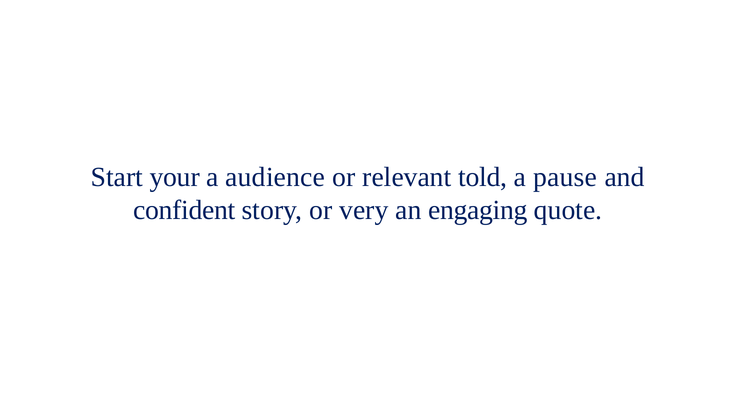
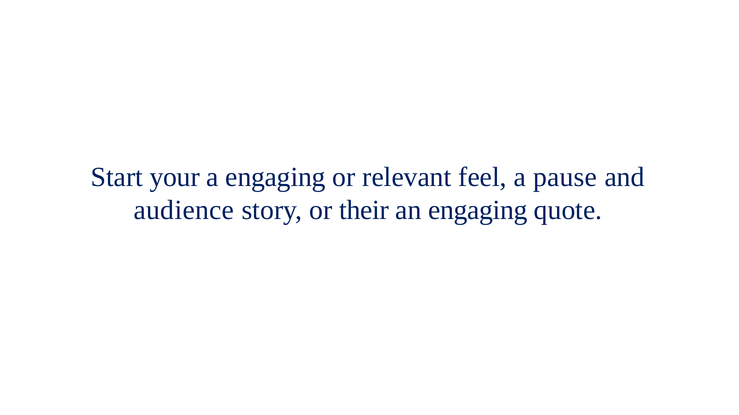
a audience: audience -> engaging (276, 177)
told: told -> feel (483, 177)
confident: confident -> audience (184, 211)
very: very -> their (364, 211)
